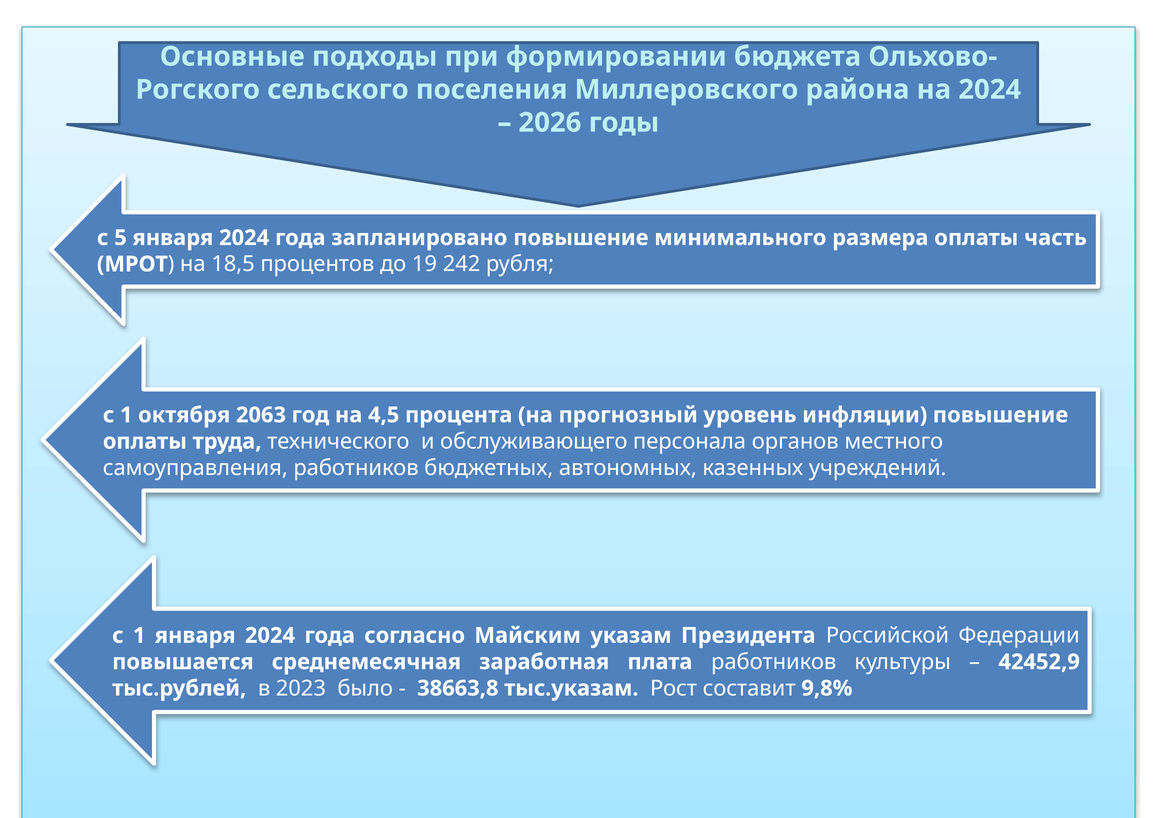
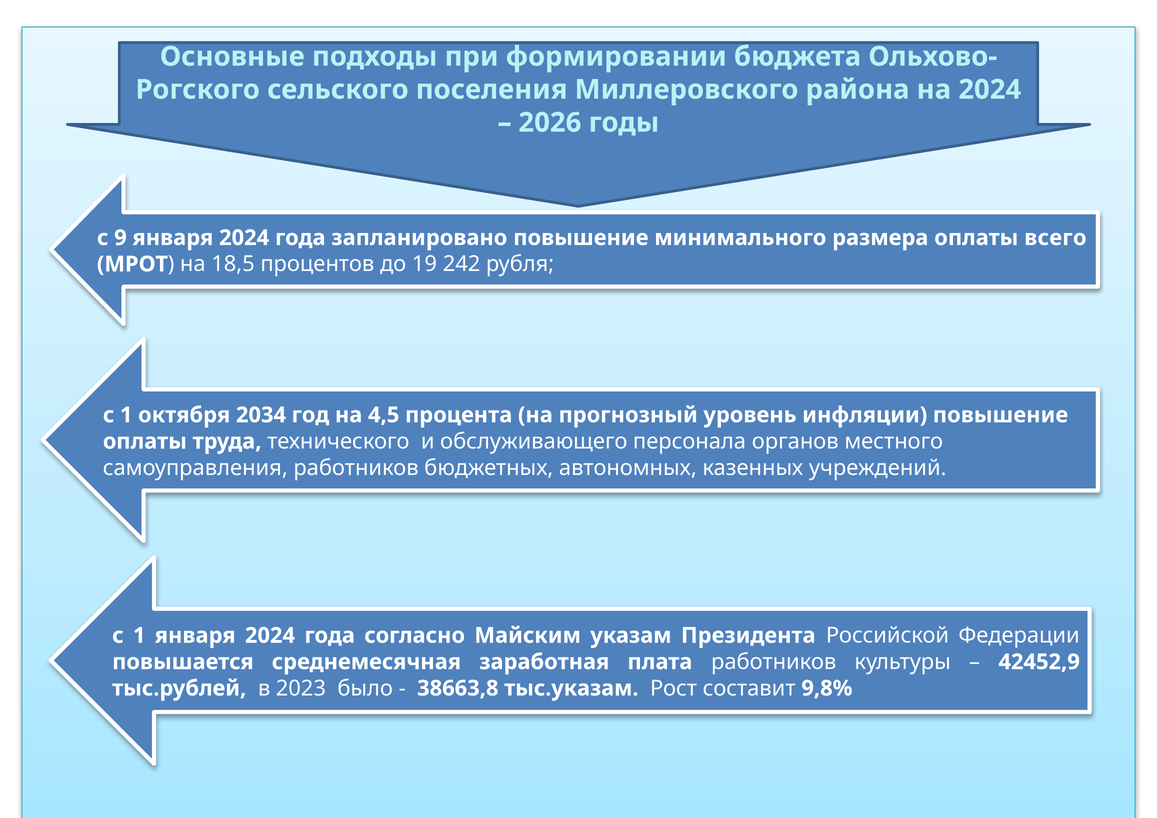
5: 5 -> 9 (120, 238)
часть: часть -> всего (1055, 238)
2063: 2063 -> 2034 (261, 415)
